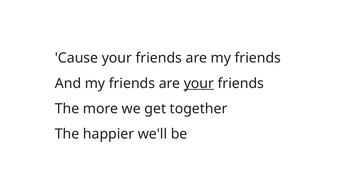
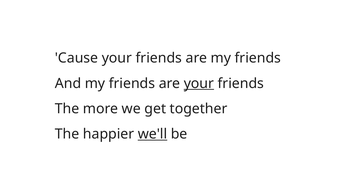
we'll underline: none -> present (153, 134)
